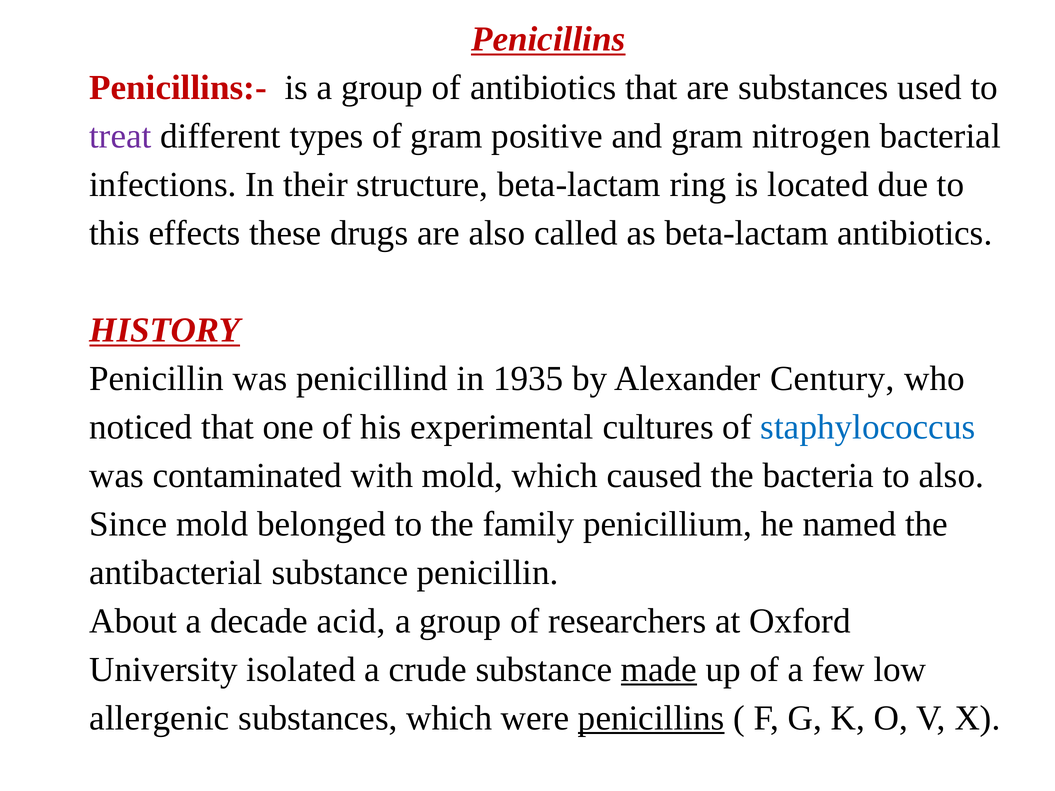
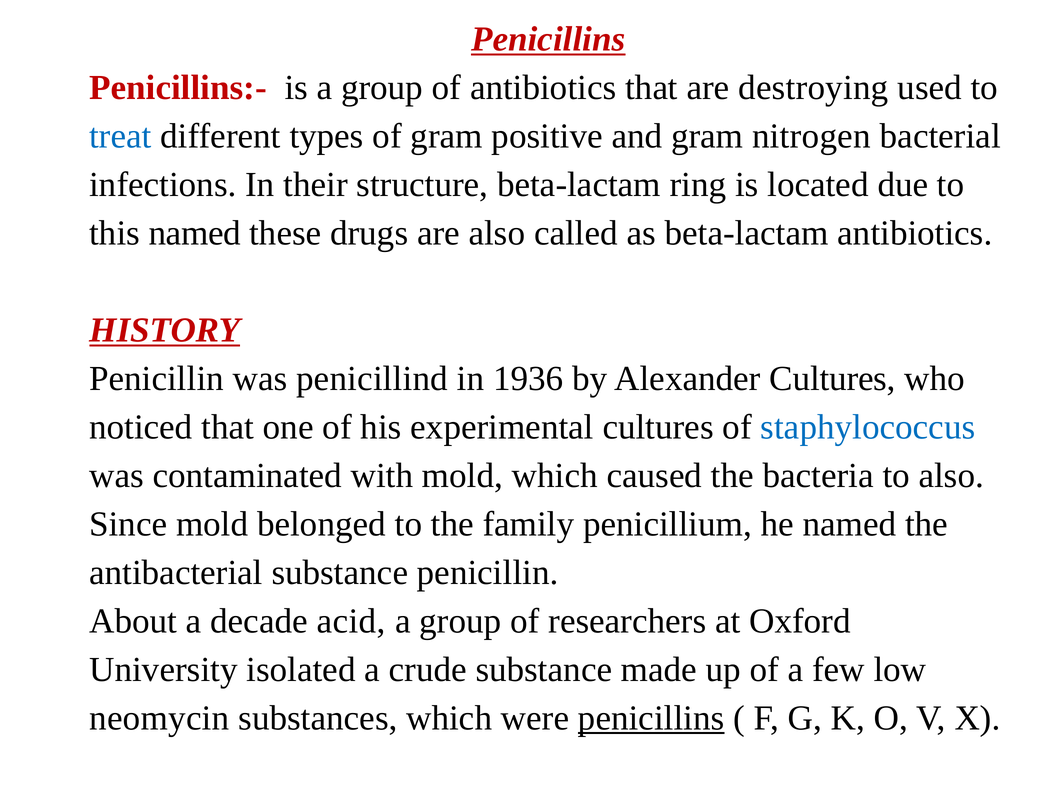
are substances: substances -> destroying (813, 88)
treat colour: purple -> blue (120, 136)
this effects: effects -> named (195, 233)
1935: 1935 -> 1936 (528, 379)
Alexander Century: Century -> Cultures (833, 379)
made underline: present -> none (659, 670)
allergenic: allergenic -> neomycin (159, 718)
